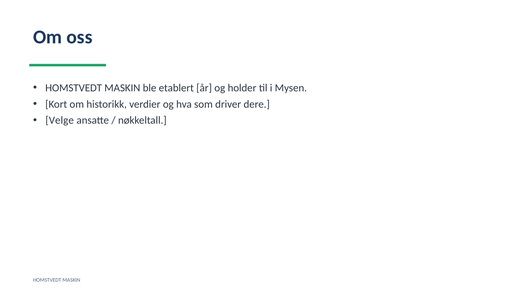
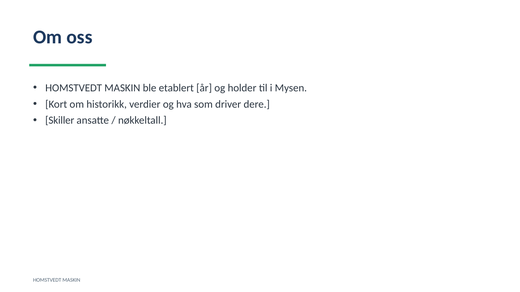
Velge: Velge -> Skiller (60, 121)
